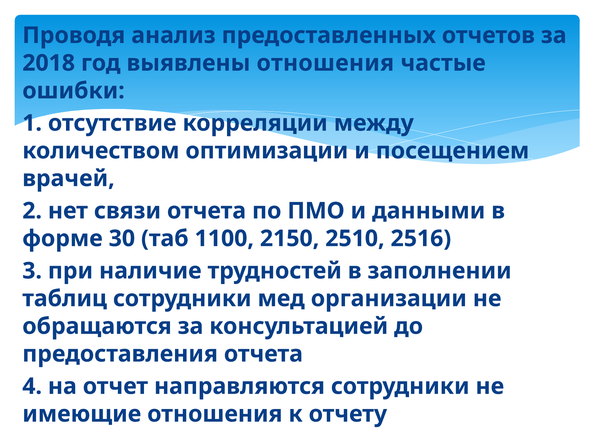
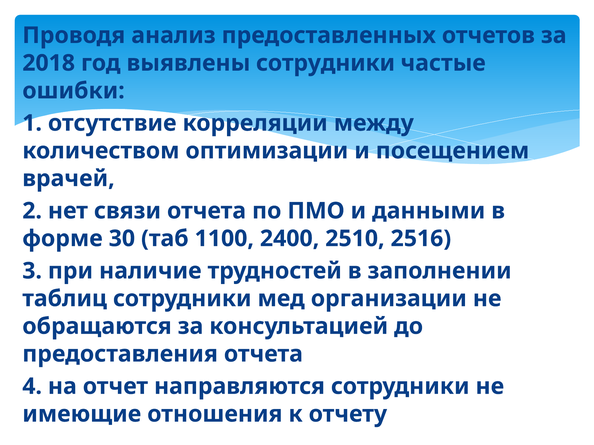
выявлены отношения: отношения -> сотрудники (326, 63)
2150: 2150 -> 2400 (290, 239)
